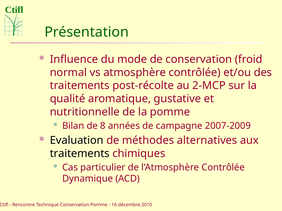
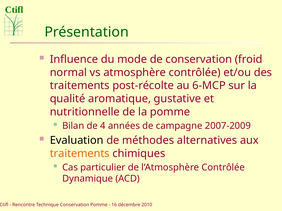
2-MCP: 2-MCP -> 6-MCP (209, 86)
8: 8 -> 4 (103, 126)
traitements colour: black -> orange (80, 154)
